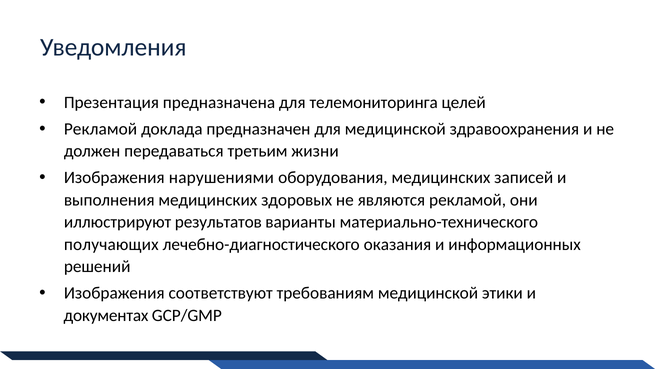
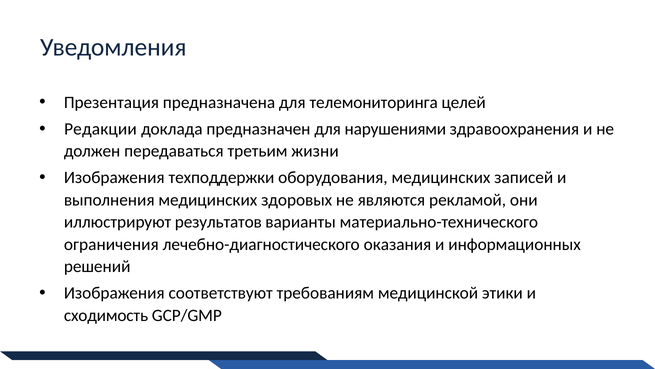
Рекламой: Рекламой -> Редакции (100, 129)
для медицинской: медицинской -> нарушениями (395, 129)
нарушениями: нарушениями -> техподдержки (222, 178)
получающих: получающих -> ограничения (111, 244)
документах: документах -> сходимость (106, 315)
